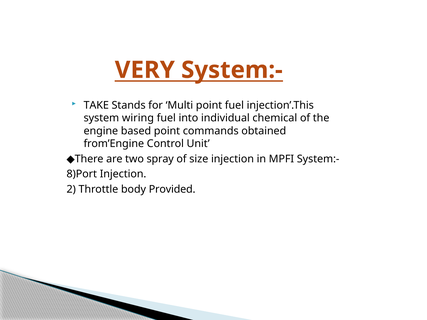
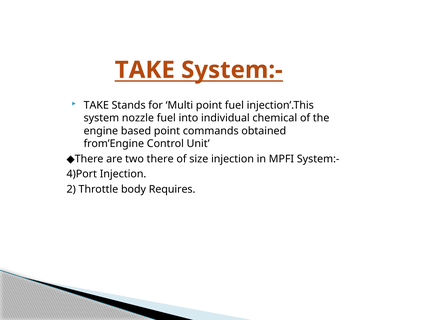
VERY: VERY -> TAKE (145, 70)
wiring: wiring -> nozzle (138, 118)
two spray: spray -> there (160, 159)
8)Port: 8)Port -> 4)Port (82, 174)
Provided: Provided -> Requires (172, 189)
